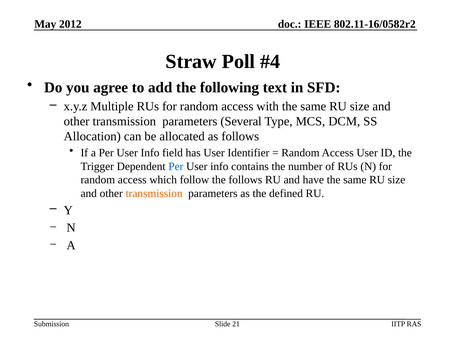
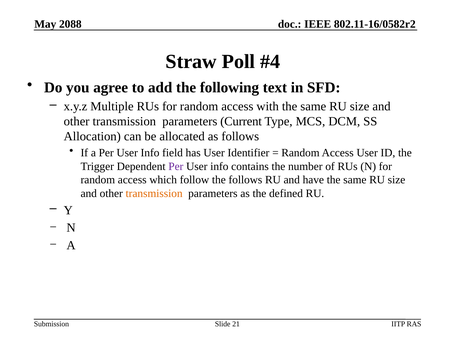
2012: 2012 -> 2088 (70, 24)
Several: Several -> Current (241, 121)
Per colour: blue -> purple (176, 166)
